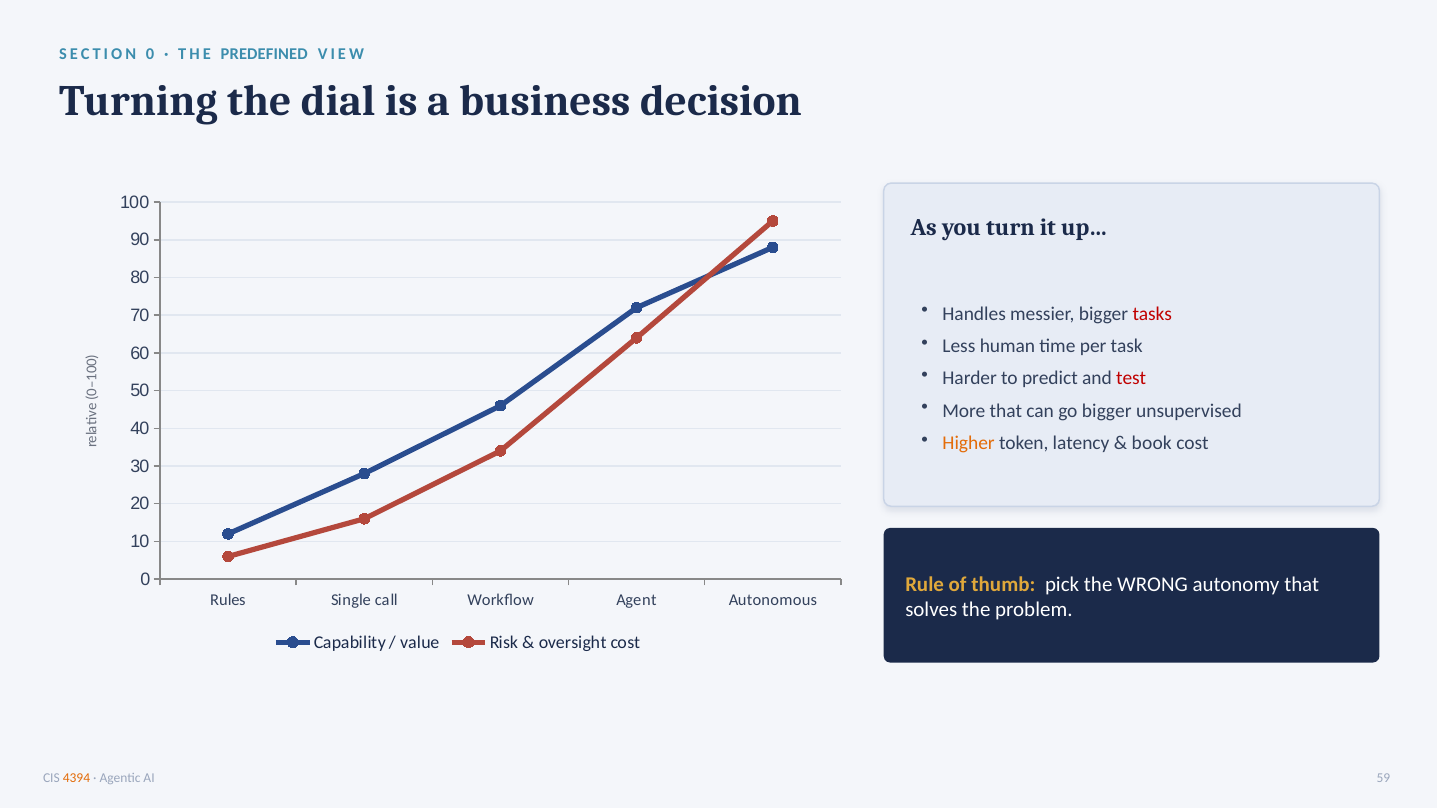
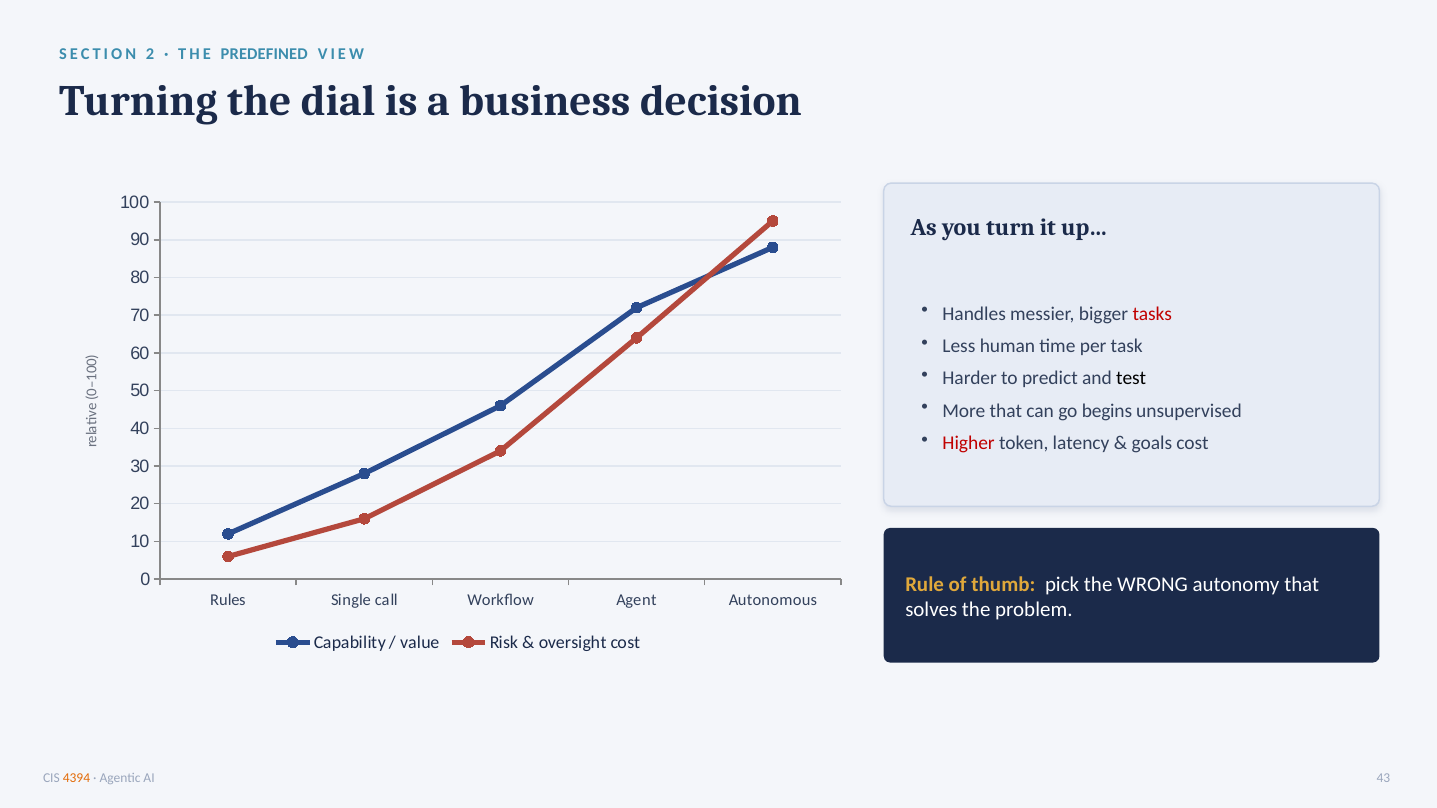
SECTION 0: 0 -> 2 (150, 54)
test colour: red -> black (1131, 379)
go bigger: bigger -> begins (1107, 411)
Higher colour: orange -> red (969, 443)
book: book -> goals (1152, 443)
59: 59 -> 43 (1383, 778)
